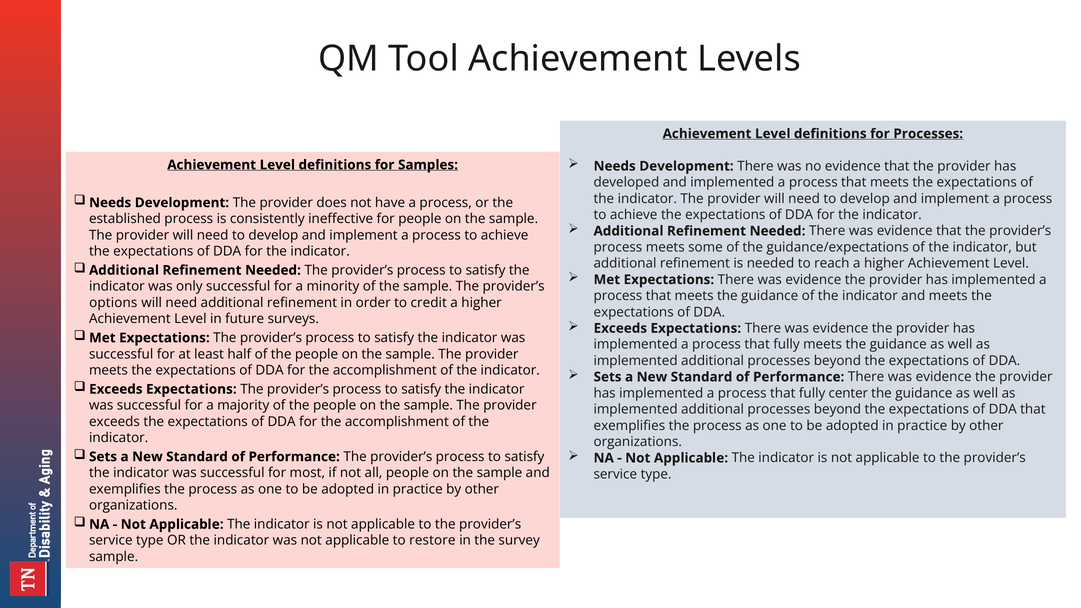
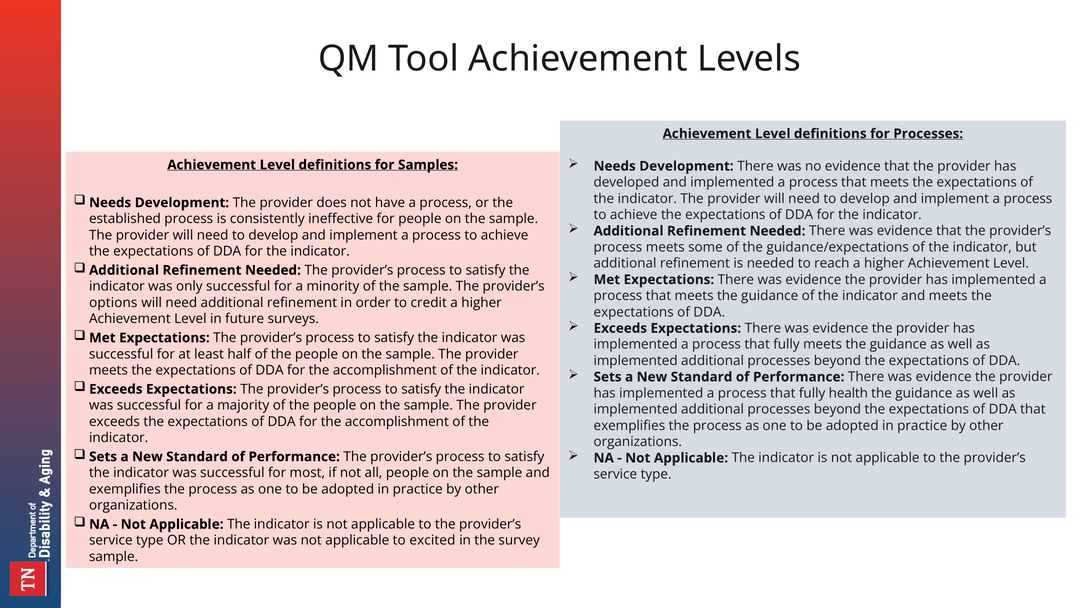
center: center -> health (848, 393)
restore: restore -> excited (432, 541)
